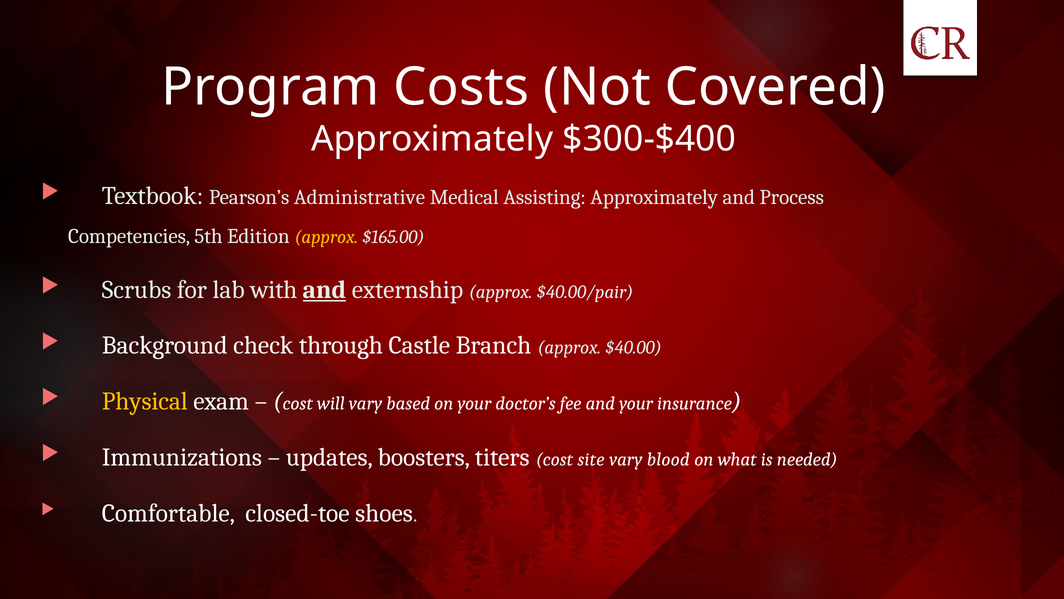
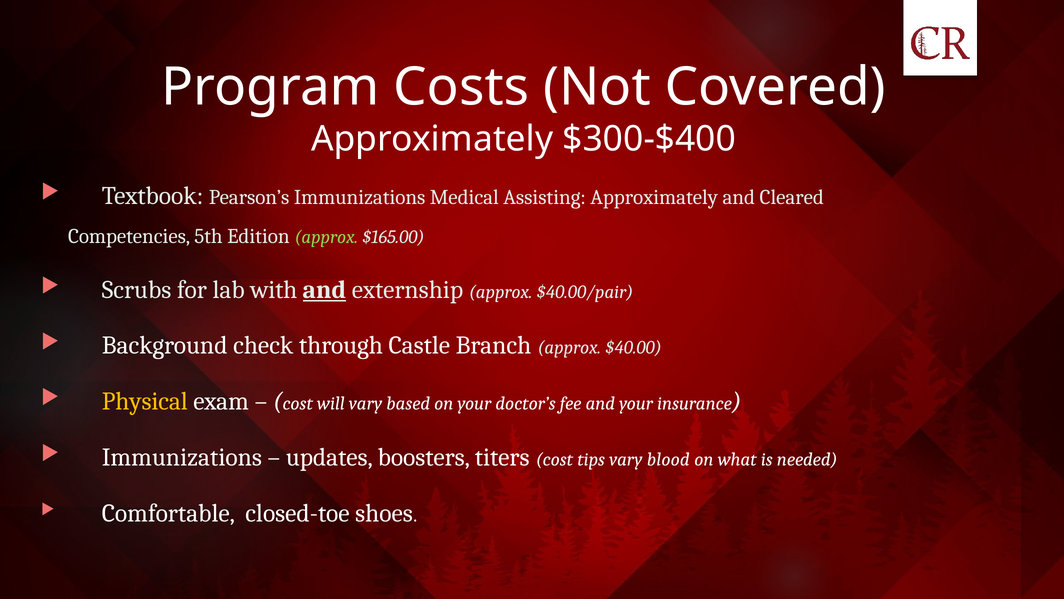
Pearson’s Administrative: Administrative -> Immunizations (360, 197)
Process: Process -> Cleared (792, 197)
approx colour: yellow -> light green (326, 237)
site: site -> tips (591, 459)
